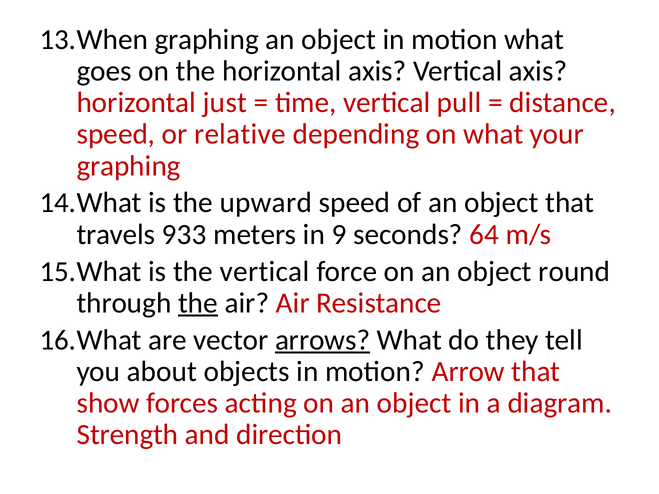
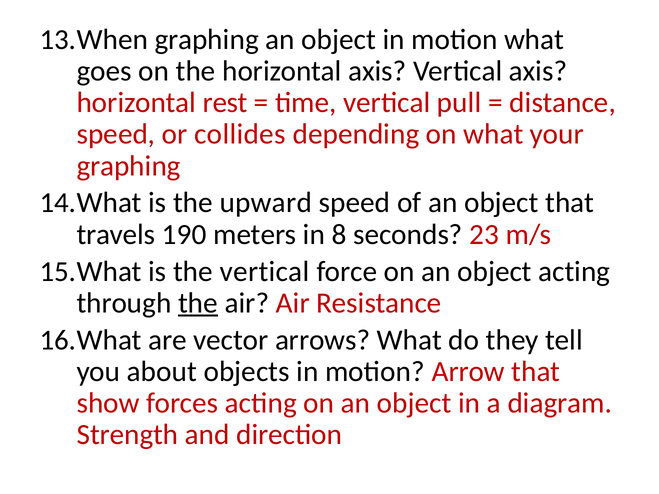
just: just -> rest (225, 103)
relative: relative -> collides (240, 134)
933: 933 -> 190 (184, 235)
9: 9 -> 8 (339, 235)
64: 64 -> 23 (484, 235)
object round: round -> acting (574, 271)
arrows underline: present -> none (323, 340)
